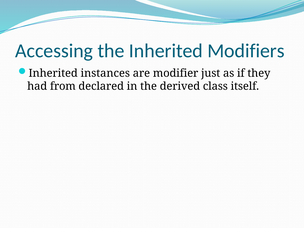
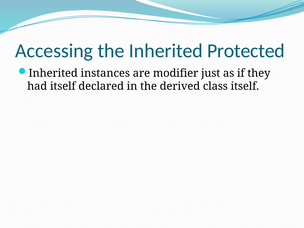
Modifiers: Modifiers -> Protected (246, 51)
had from: from -> itself (63, 86)
